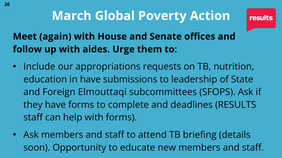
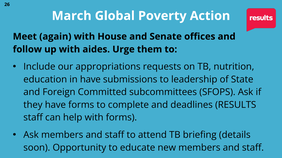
Elmouttaqi: Elmouttaqi -> Committed (102, 92)
